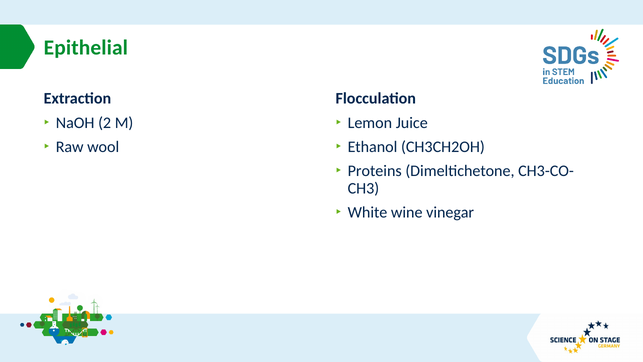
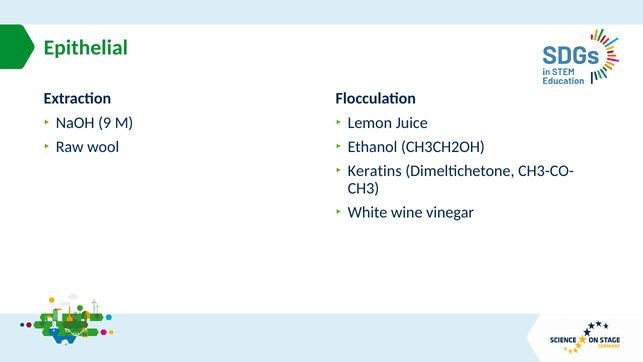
2: 2 -> 9 (105, 123)
Proteins: Proteins -> Keratins (375, 171)
